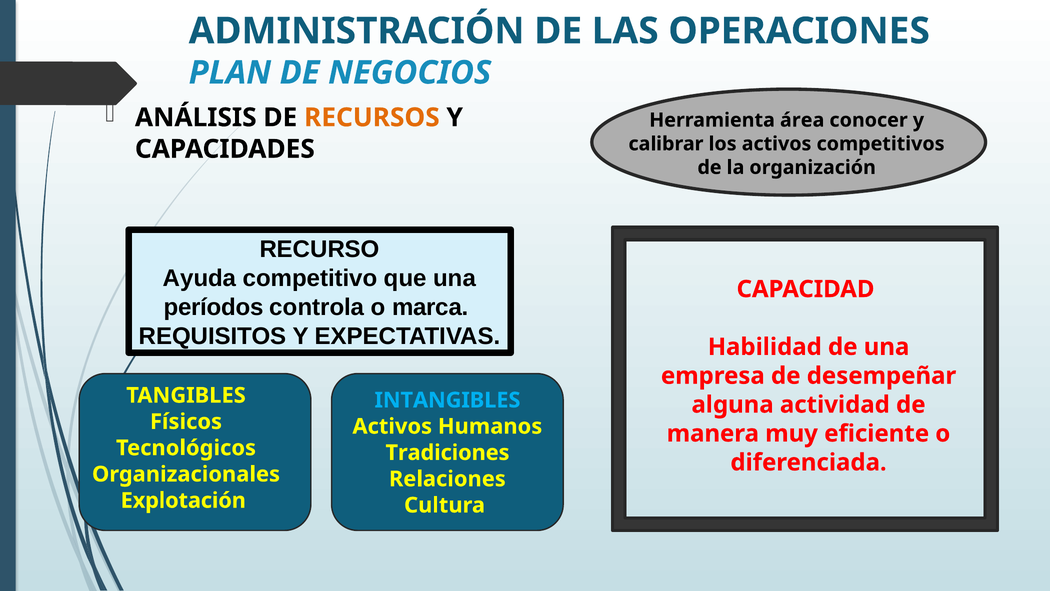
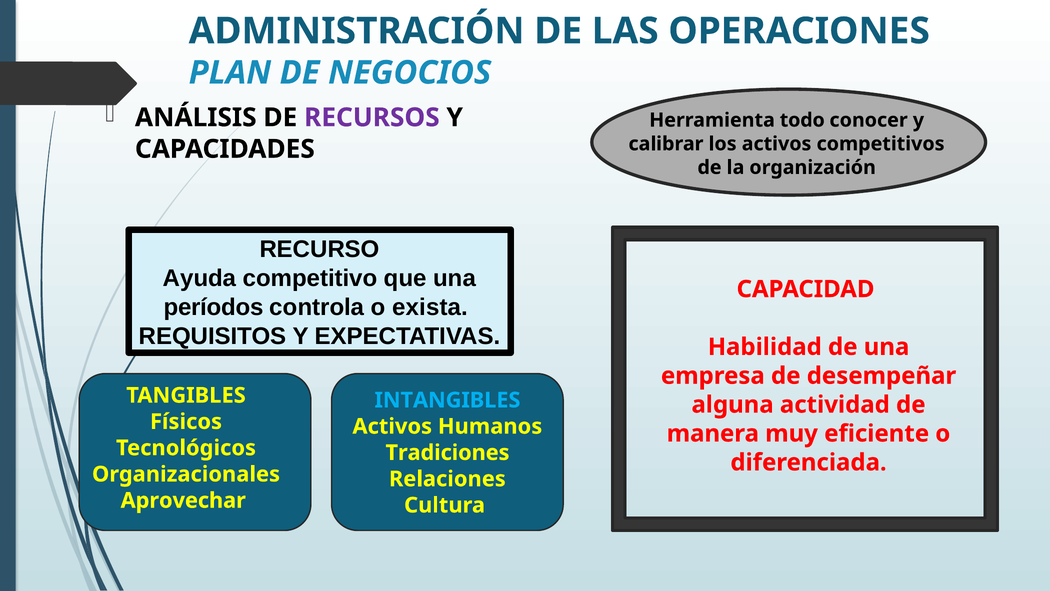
RECURSOS colour: orange -> purple (372, 117)
área: área -> todo (802, 120)
marca: marca -> exista (430, 307)
Explotación: Explotación -> Aprovechar (183, 500)
